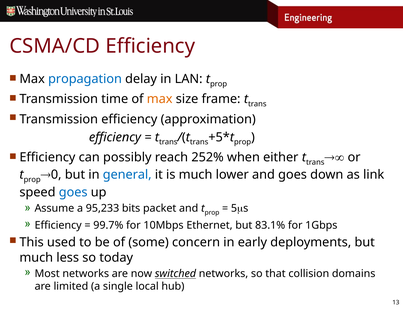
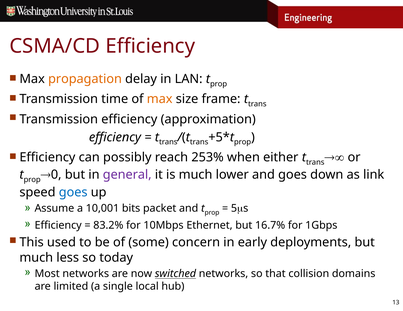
propagation colour: blue -> orange (85, 79)
252%: 252% -> 253% (208, 157)
general colour: blue -> purple (127, 175)
95,233: 95,233 -> 10,001 (103, 209)
99.7%: 99.7% -> 83.2% (108, 226)
83.1%: 83.1% -> 16.7% (270, 226)
